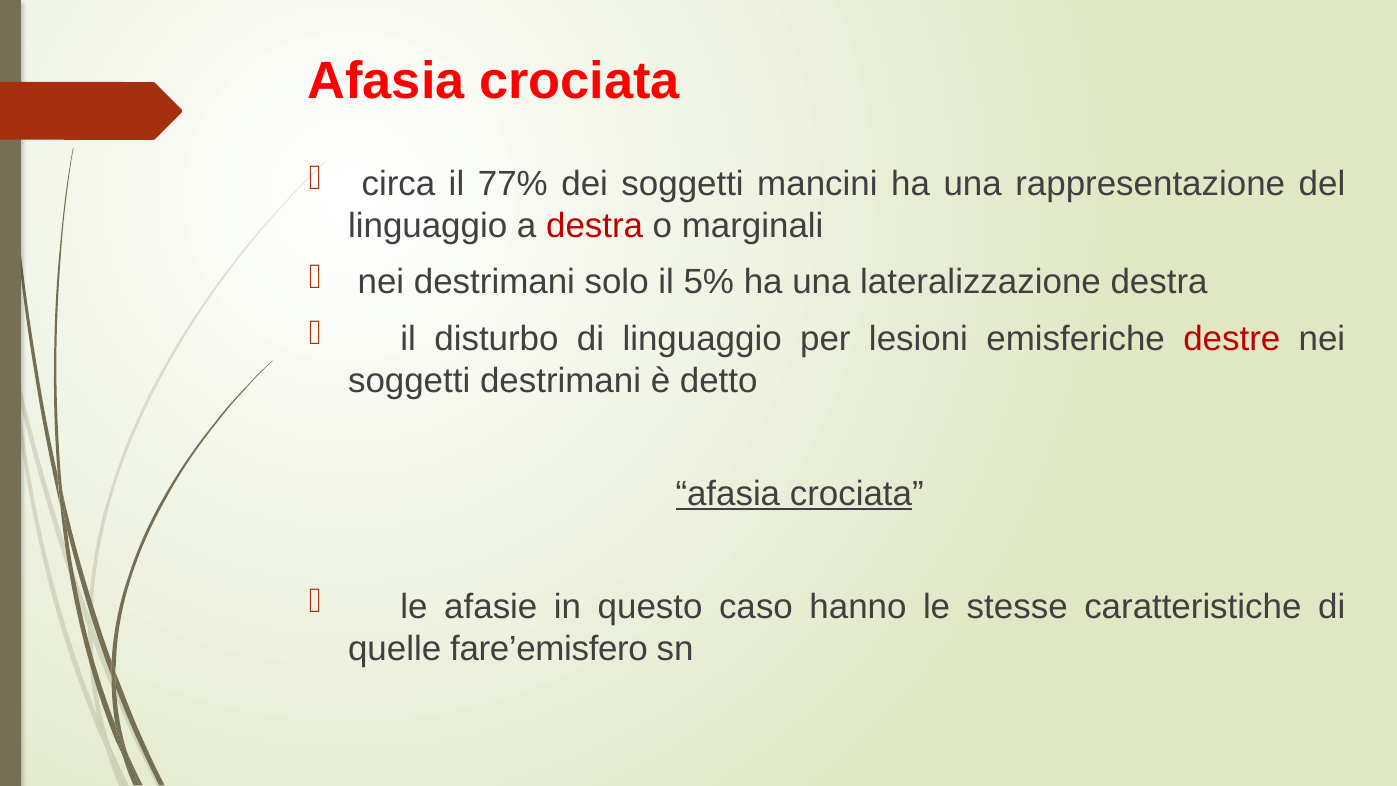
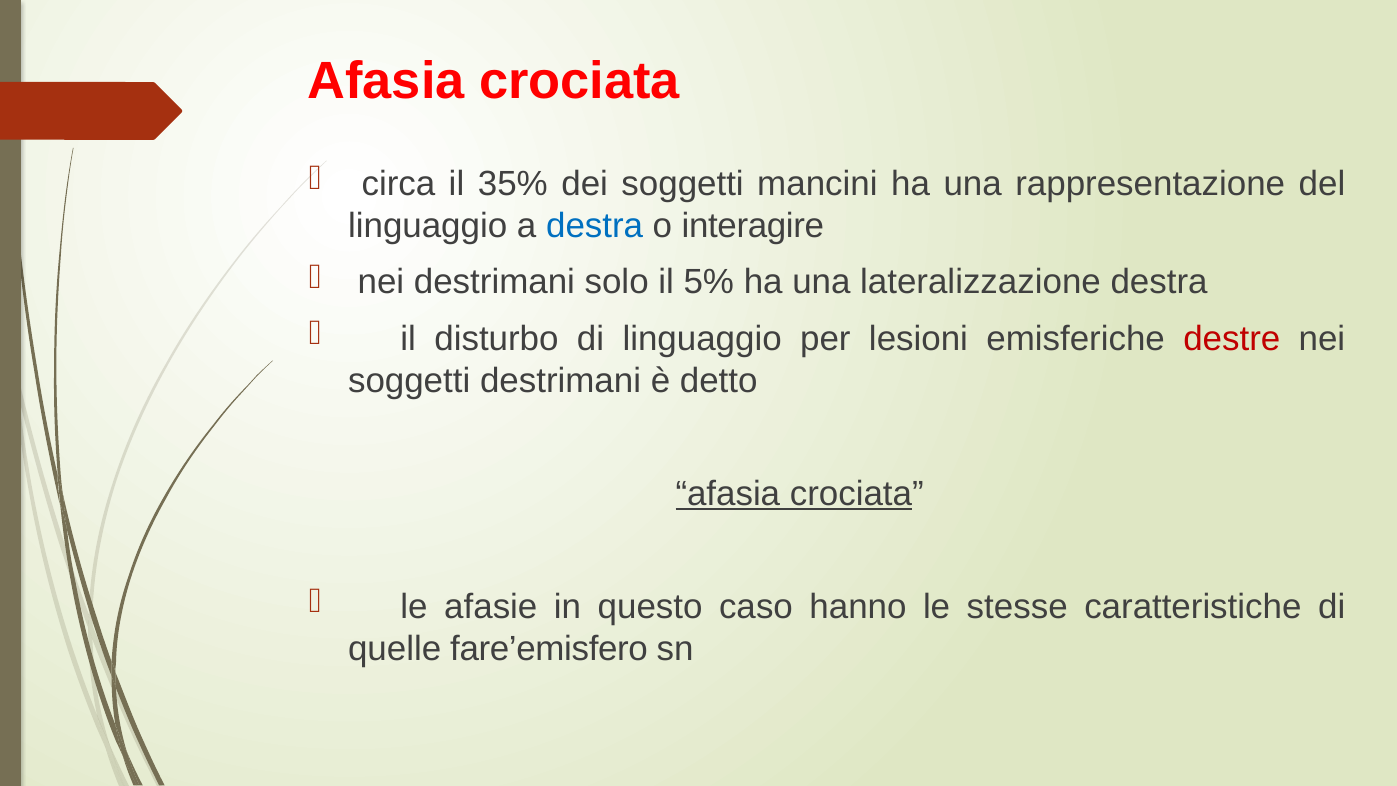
77%: 77% -> 35% (513, 184)
destra colour: red -> blue (595, 226)
marginali: marginali -> interagire (753, 226)
